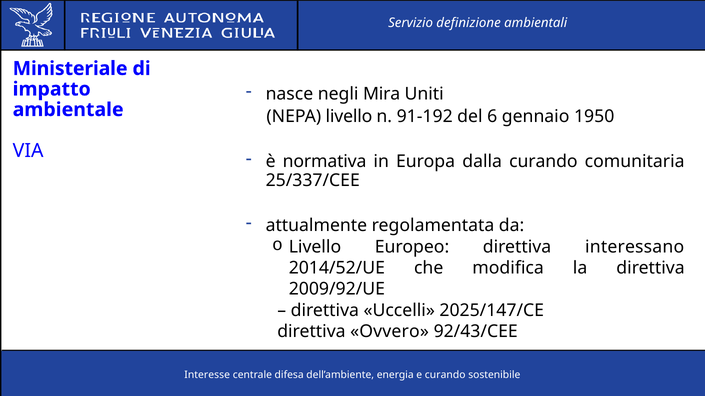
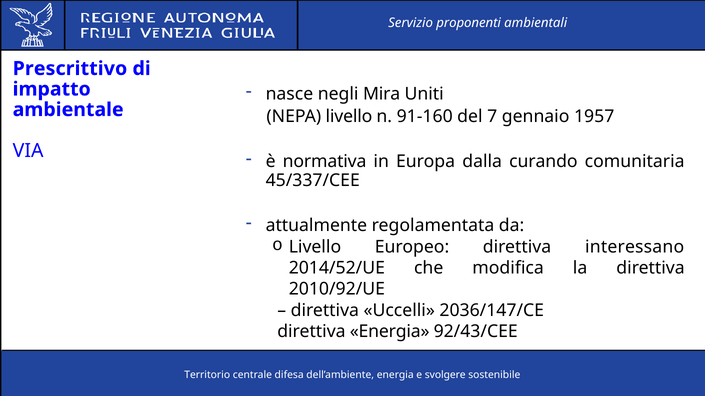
definizione: definizione -> proponenti (469, 23)
Ministeriale: Ministeriale -> Prescrittivo (70, 69)
91-192: 91-192 -> 91-160 (425, 117)
6: 6 -> 7 (492, 117)
1950: 1950 -> 1957 (594, 117)
25/337/CEE: 25/337/CEE -> 45/337/CEE (313, 181)
2009/92/UE: 2009/92/UE -> 2010/92/UE (337, 290)
2025/147/CE: 2025/147/CE -> 2036/147/CE (492, 311)
direttiva Ovvero: Ovvero -> Energia (390, 332)
Interesse: Interesse -> Territorio (207, 375)
e curando: curando -> svolgere (445, 375)
